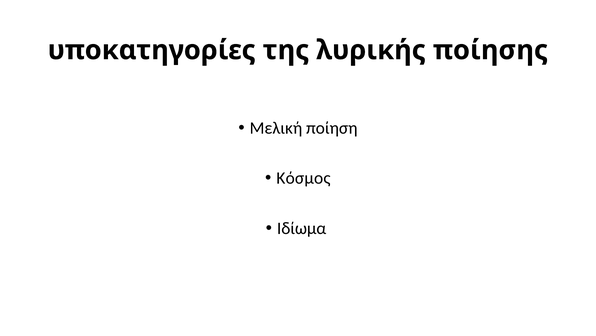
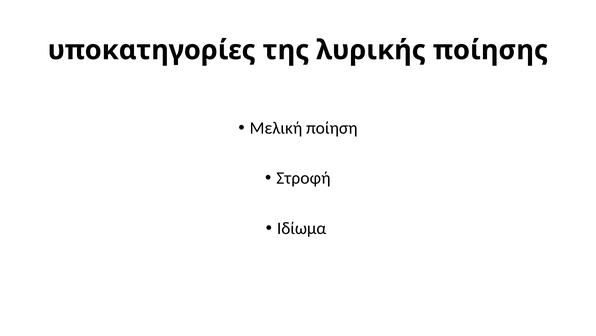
Κόσμος: Κόσμος -> Στροφή (303, 178)
